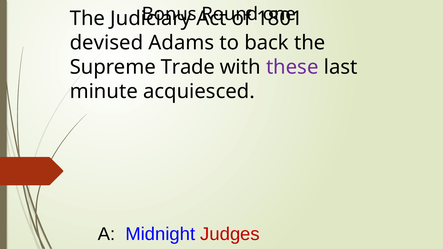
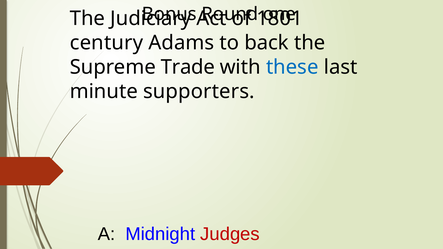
devised: devised -> century (106, 43)
these colour: purple -> blue (292, 67)
acquiesced: acquiesced -> supporters (199, 92)
